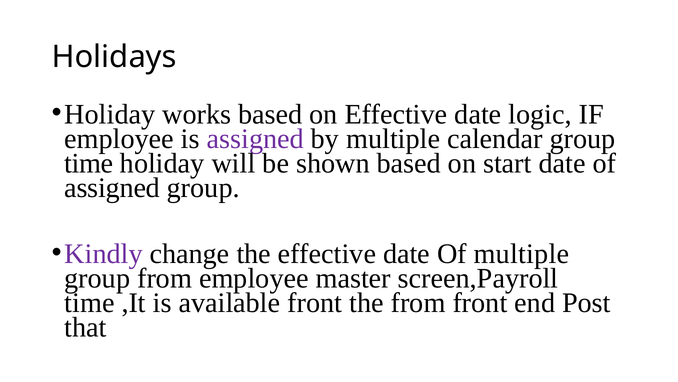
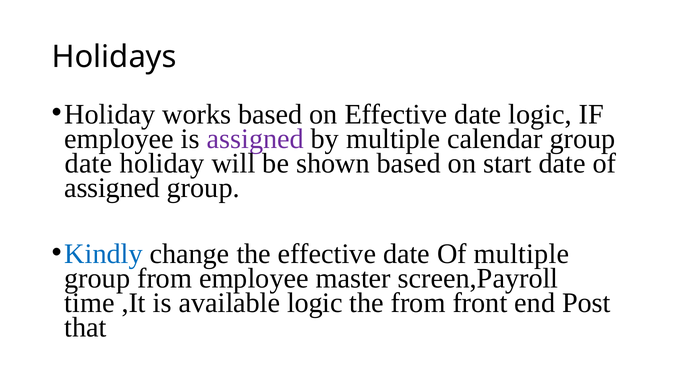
time: time -> date (89, 163)
Kindly colour: purple -> blue (104, 254)
available front: front -> logic (315, 302)
